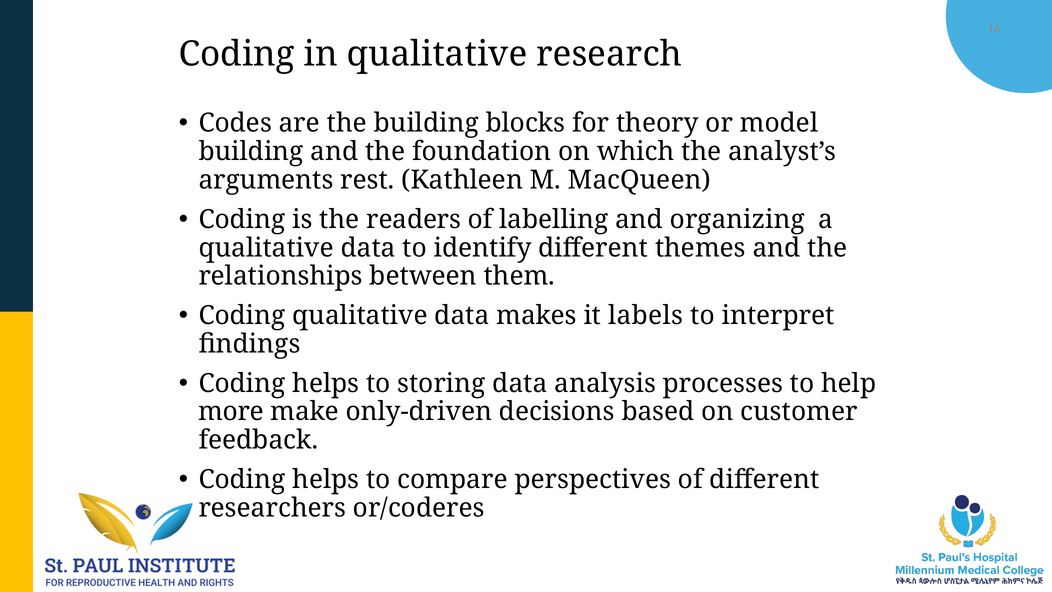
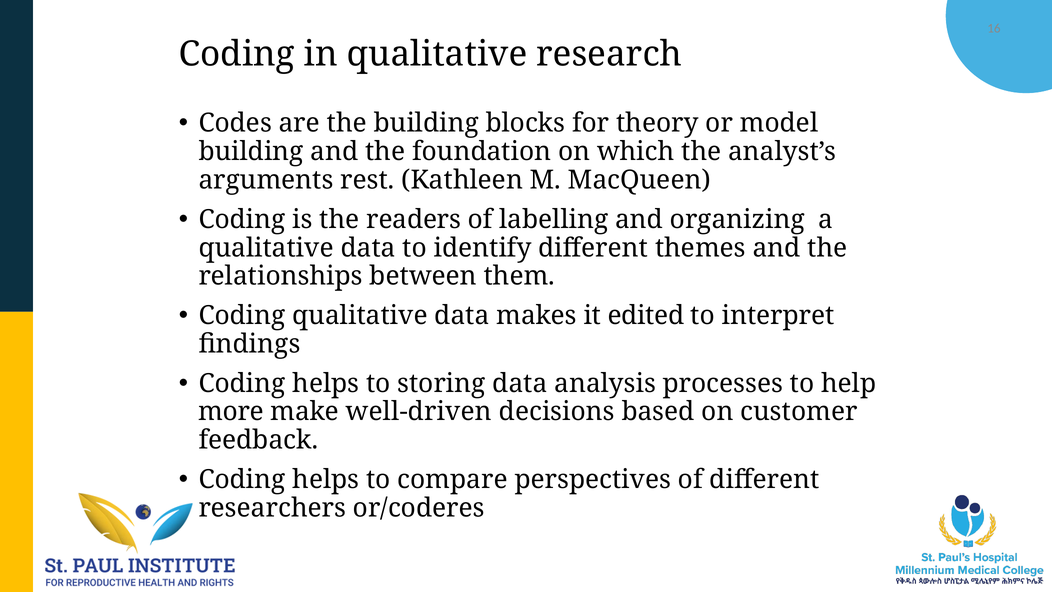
labels: labels -> edited (646, 315)
only-driven: only-driven -> well-driven (419, 412)
